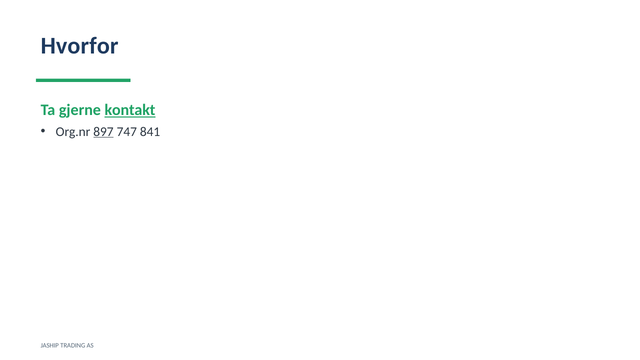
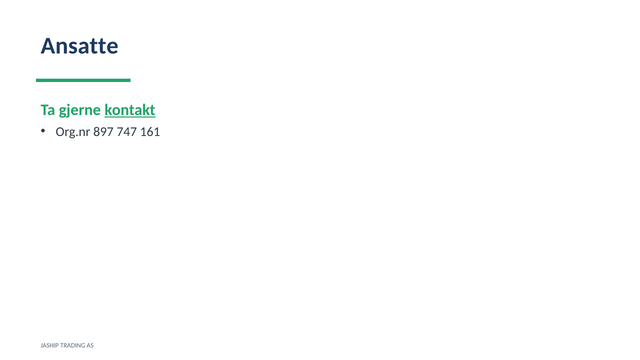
Hvorfor: Hvorfor -> Ansatte (80, 46)
897 underline: present -> none (103, 132)
841: 841 -> 161 (150, 132)
